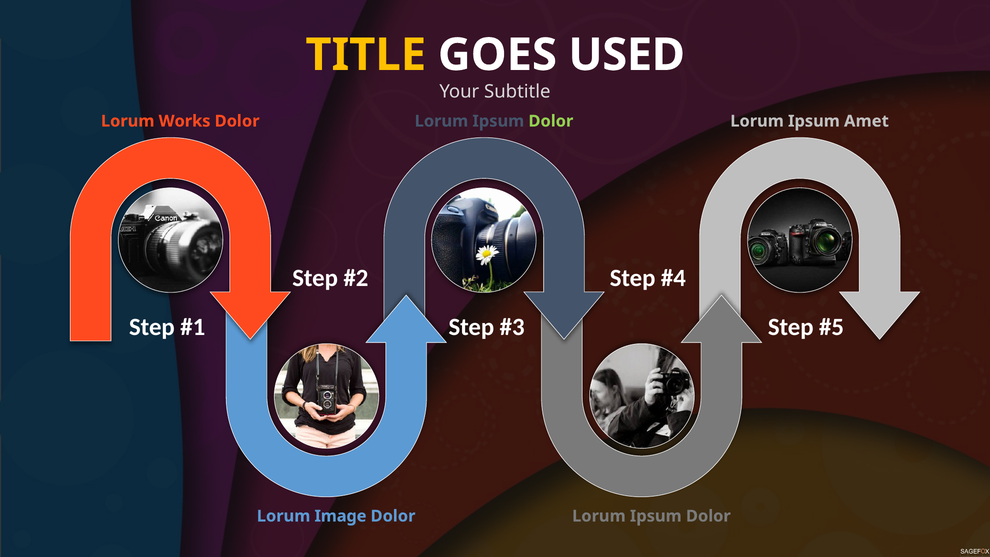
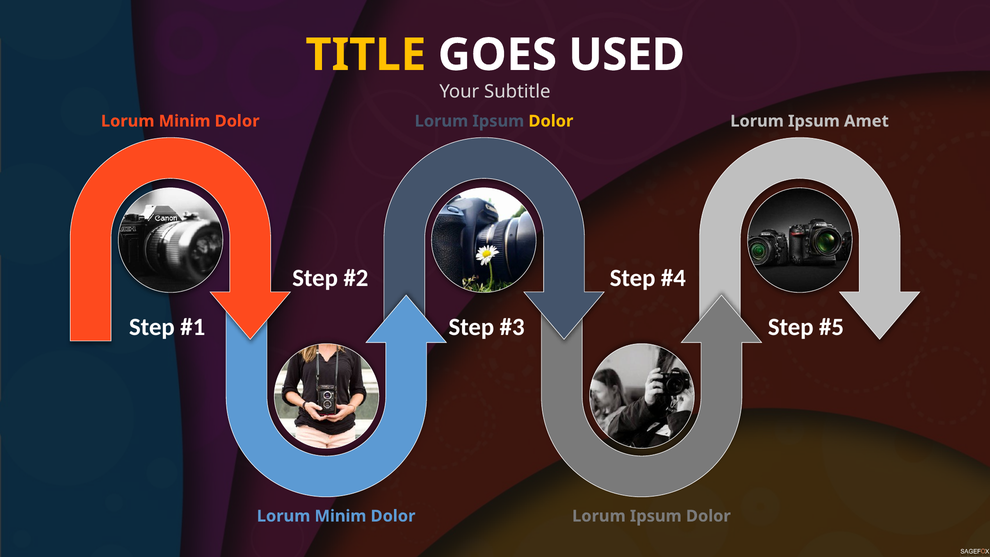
Works: Works -> Minim (185, 121)
Dolor colour: light green -> yellow (551, 121)
Image: Image -> Minim (340, 516)
